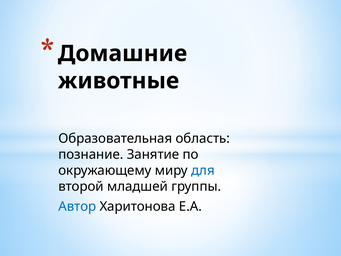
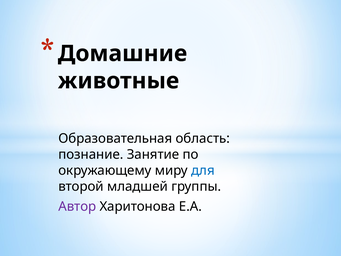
Автор colour: blue -> purple (77, 206)
